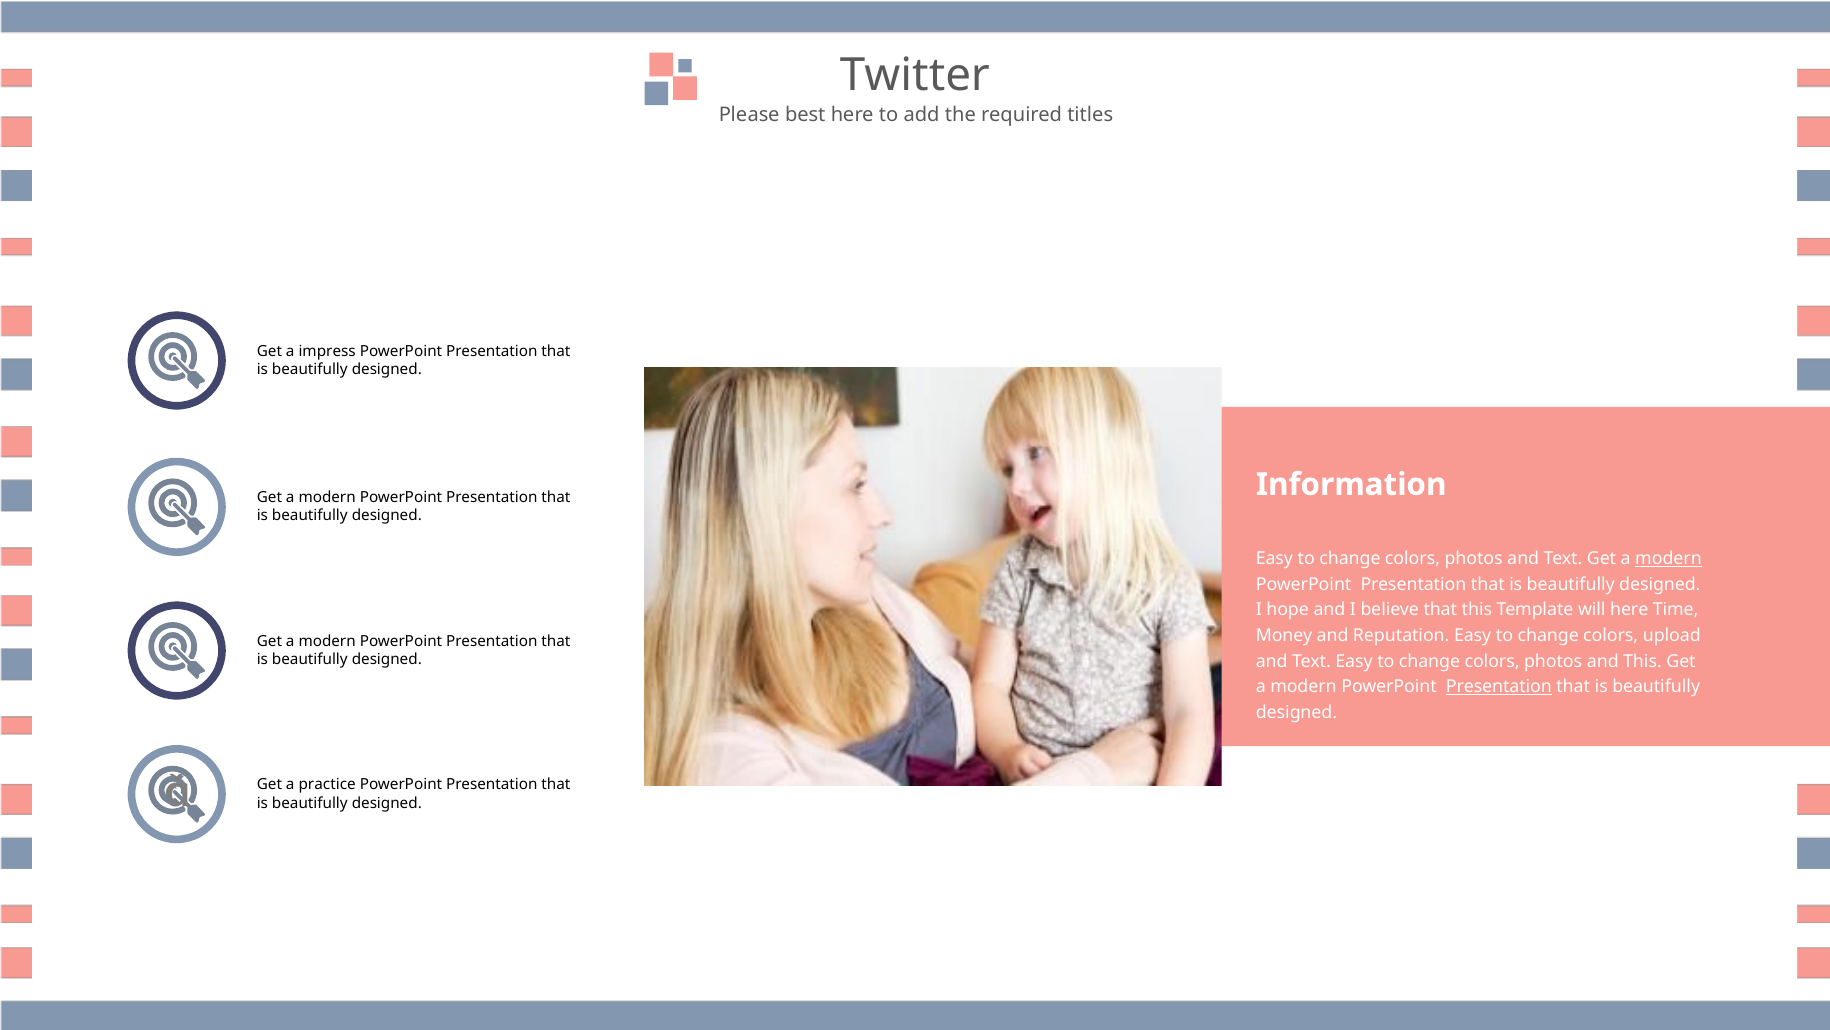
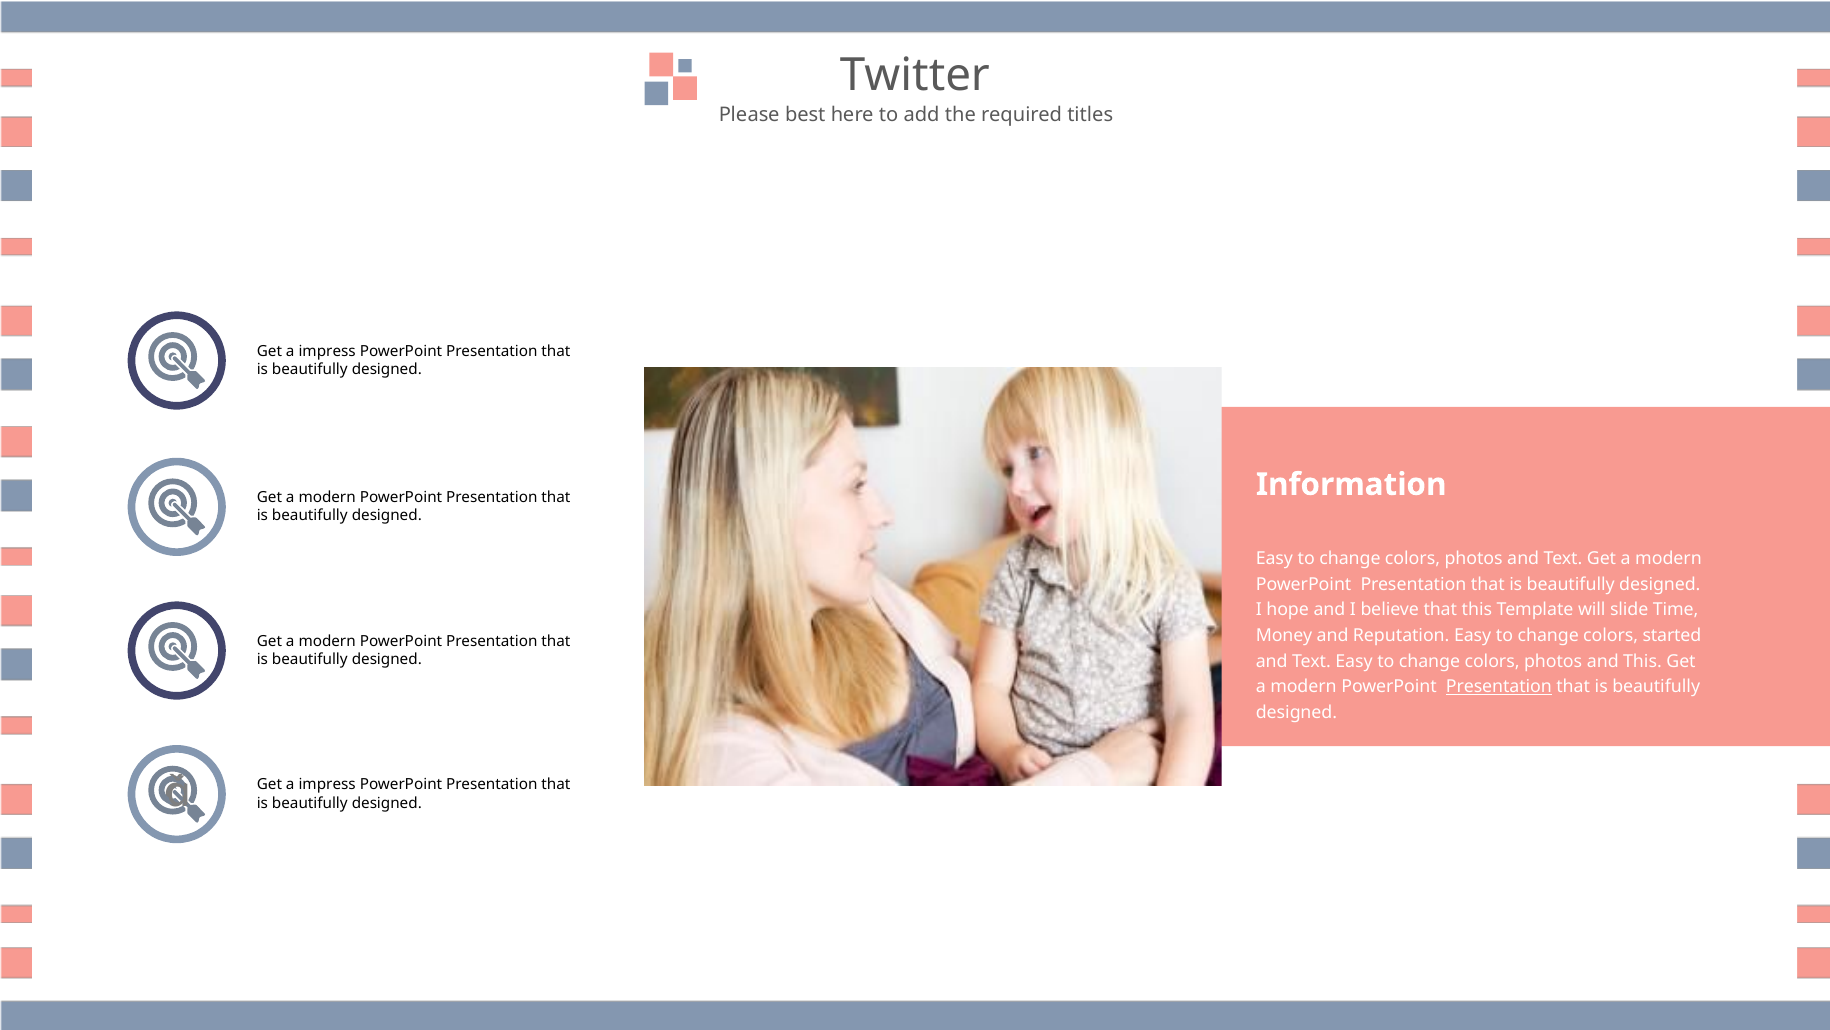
modern underline: present -> none (1669, 558)
will here: here -> slide (1629, 610)
upload: upload -> started (1672, 635)
practice: practice -> impress (327, 784)
